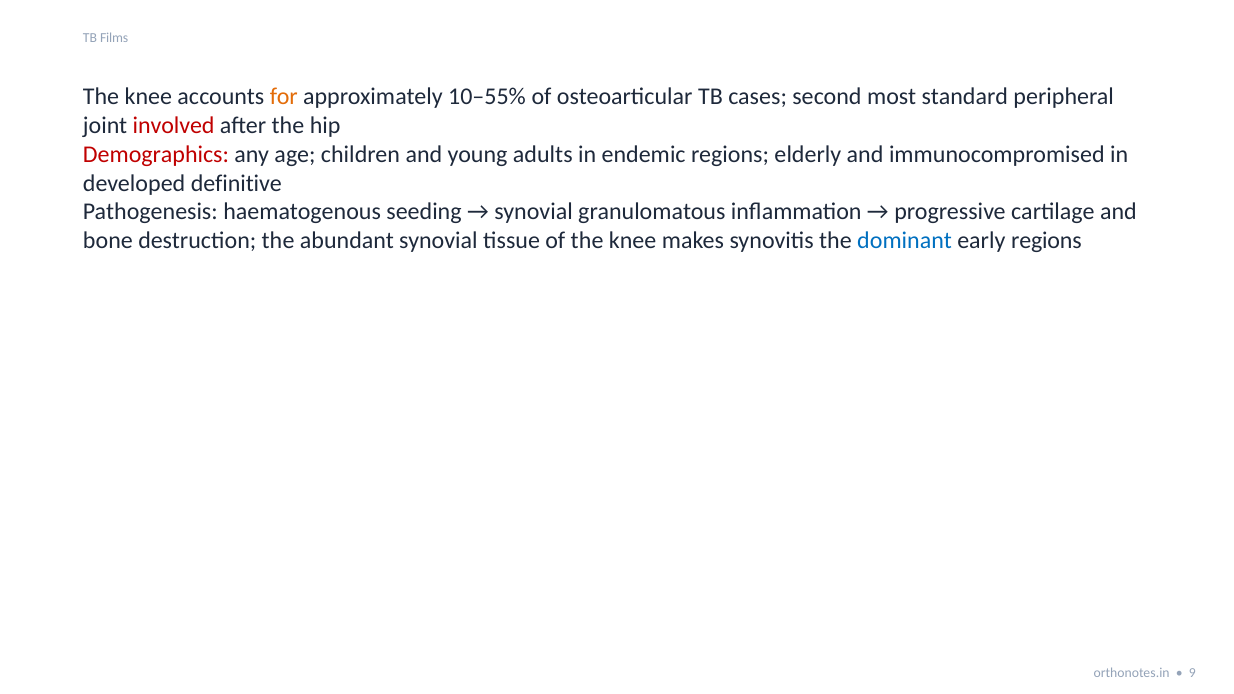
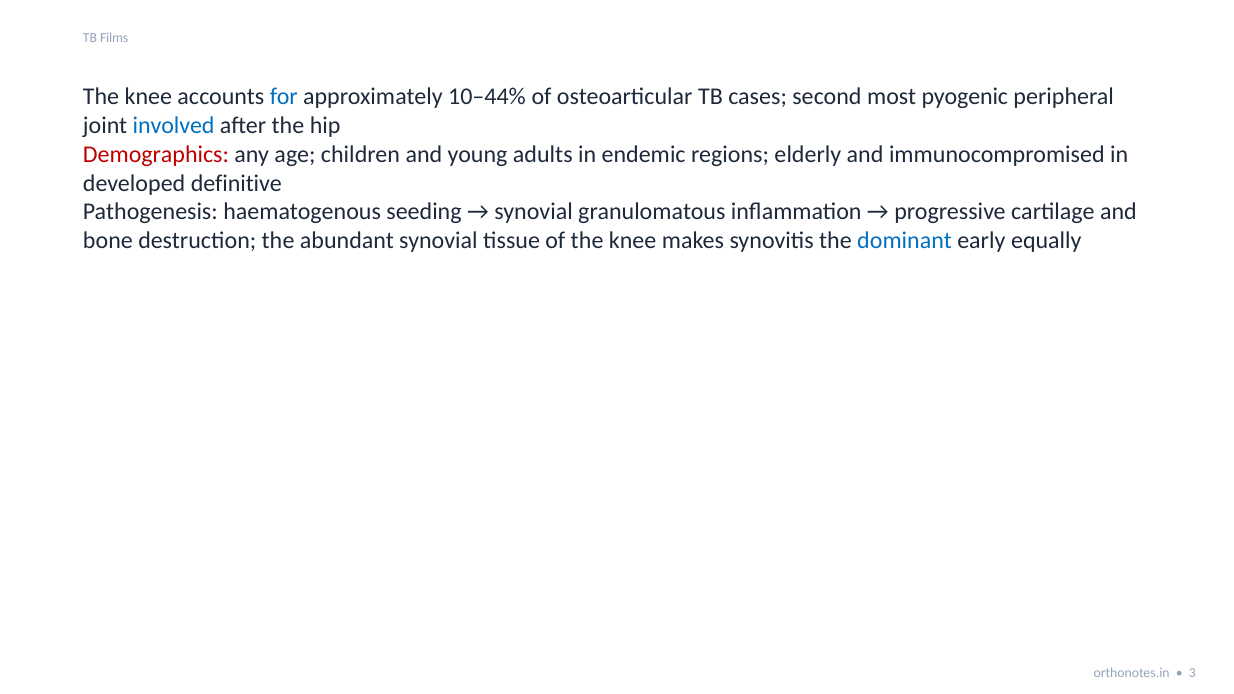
for colour: orange -> blue (284, 97)
10–55%: 10–55% -> 10–44% (487, 97)
standard: standard -> pyogenic (965, 97)
involved colour: red -> blue (174, 126)
early regions: regions -> equally (1046, 241)
9: 9 -> 3 (1192, 673)
